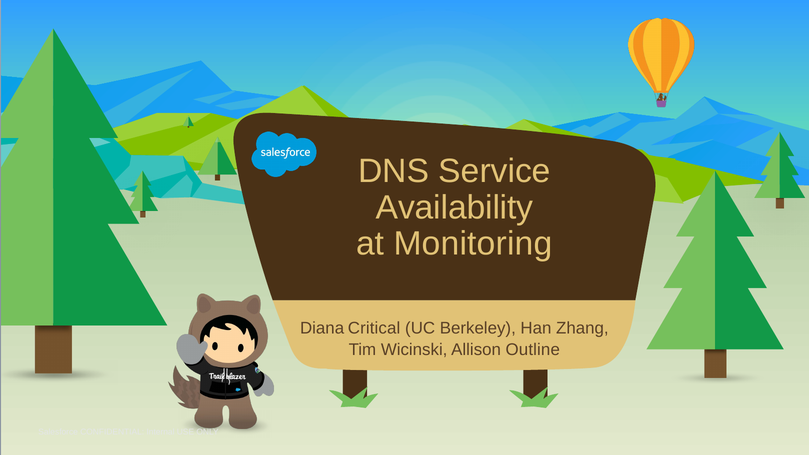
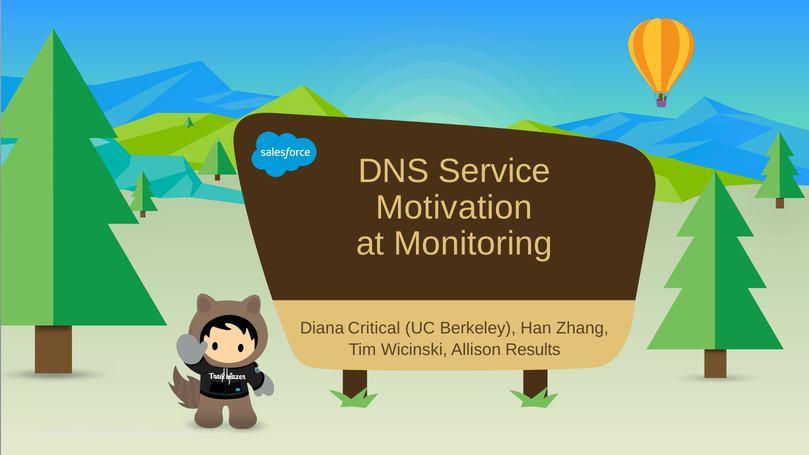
Availability: Availability -> Motivation (454, 208)
Outline: Outline -> Results (533, 350)
